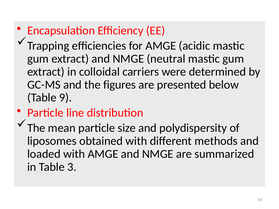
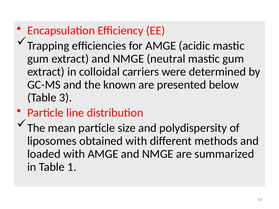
figures: figures -> known (120, 85)
9: 9 -> 3 (66, 98)
3: 3 -> 1 (72, 167)
